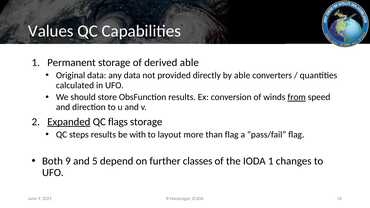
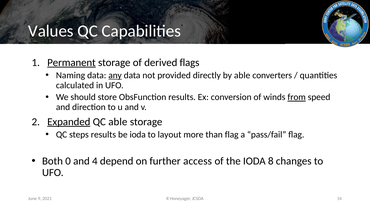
Permanent underline: none -> present (72, 63)
derived able: able -> flags (189, 63)
Original: Original -> Naming (71, 75)
any underline: none -> present (115, 75)
QC flags: flags -> able (118, 122)
be with: with -> ioda (138, 135)
Both 9: 9 -> 0 (68, 161)
5: 5 -> 4 (95, 161)
classes: classes -> access (198, 161)
IODA 1: 1 -> 8 (271, 161)
